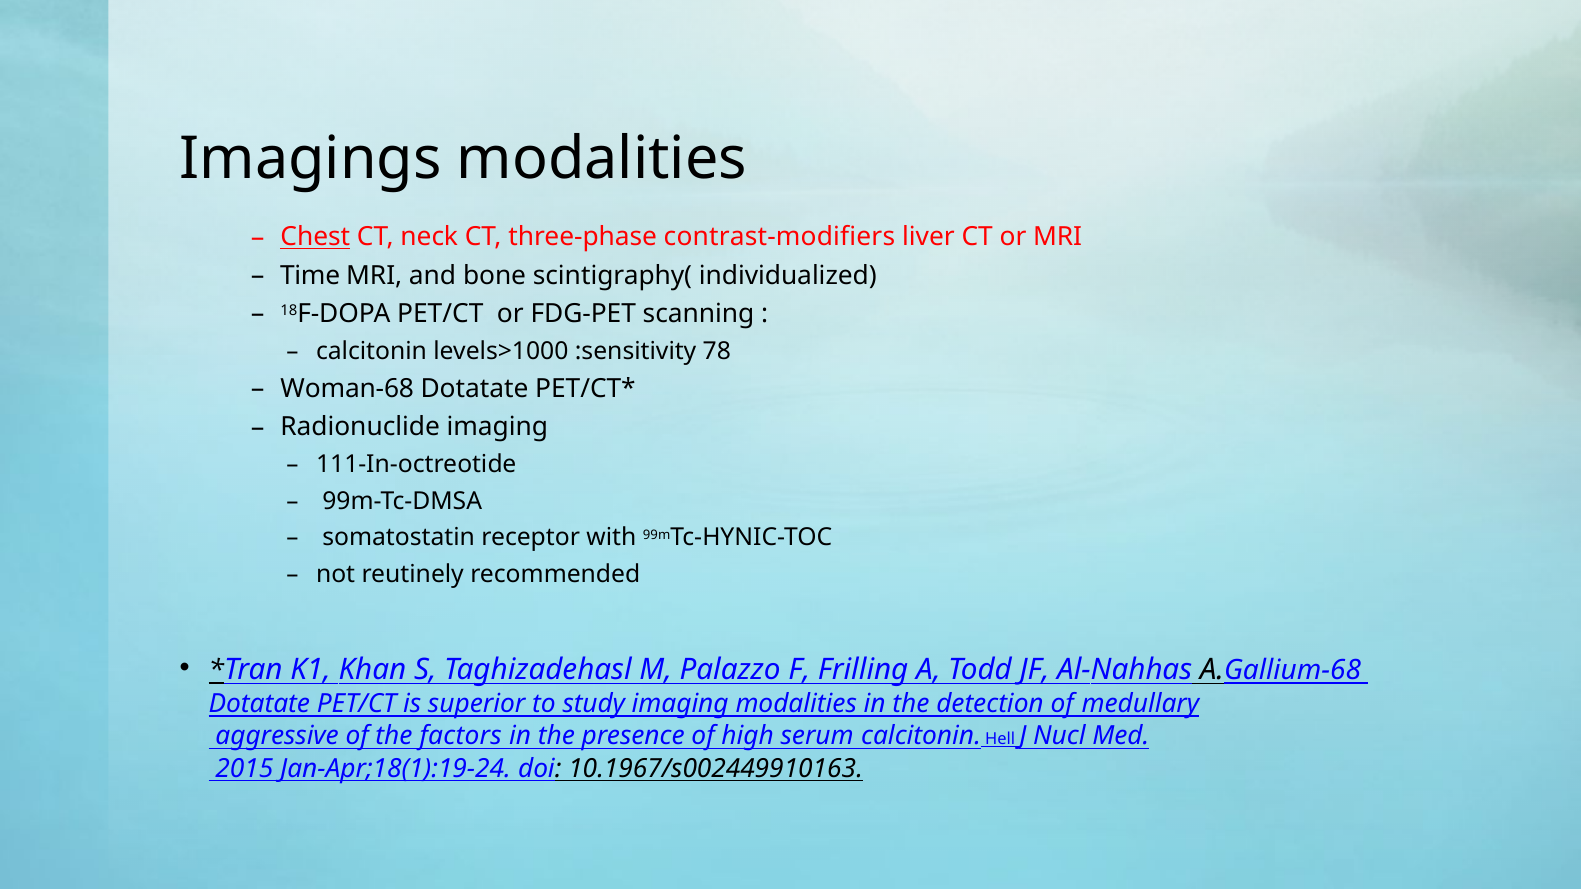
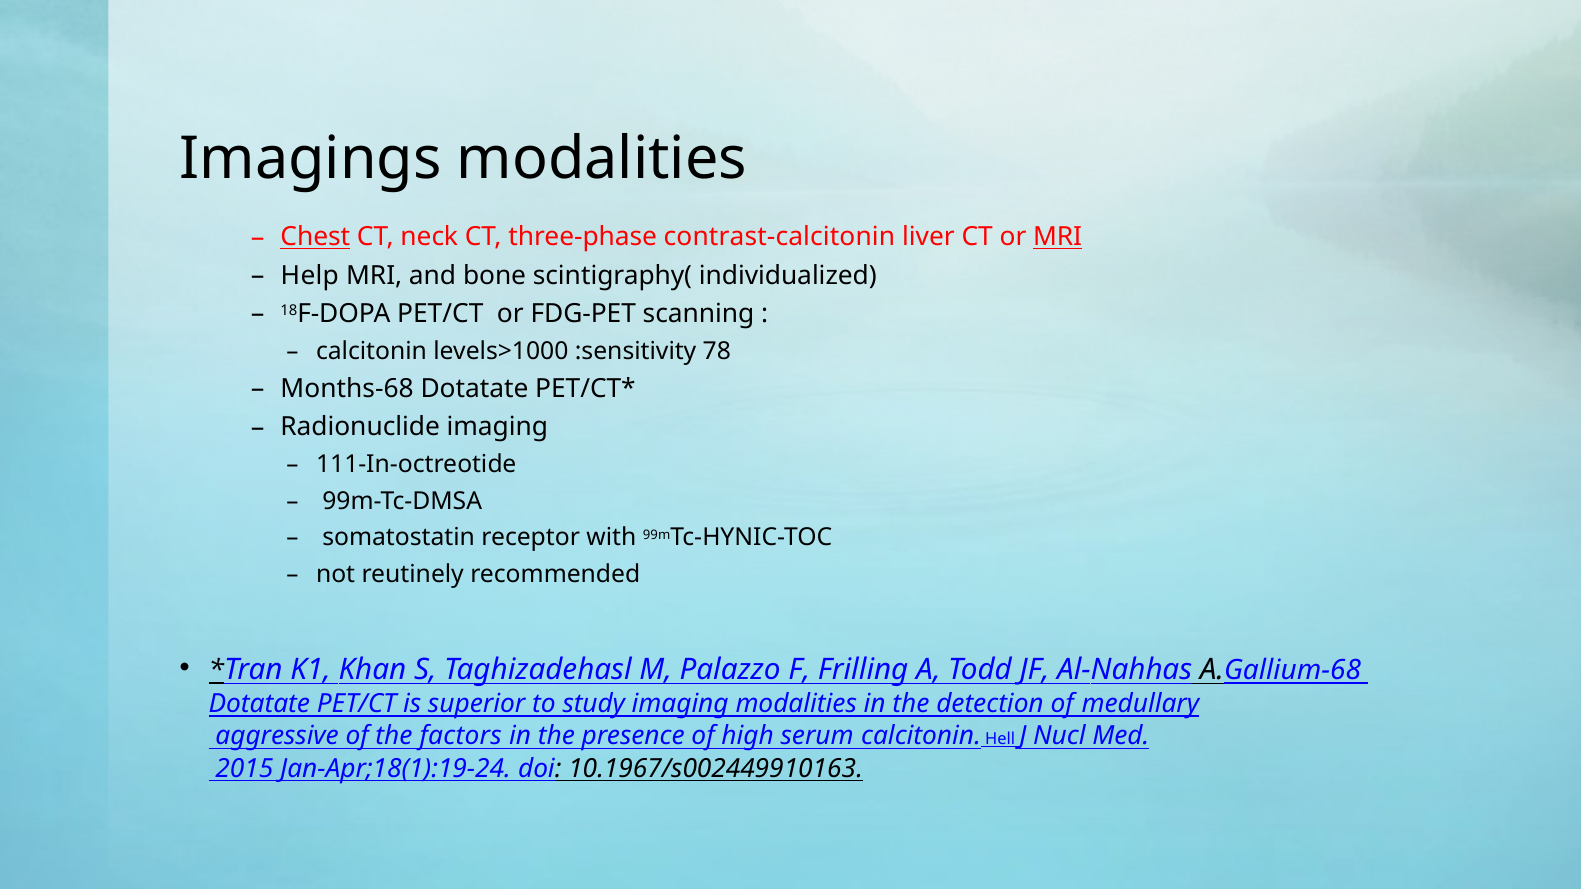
contrast-modifiers: contrast-modifiers -> contrast-calcitonin (779, 237)
MRI underline: none -> present (1058, 237)
Time: Time -> Help (310, 276)
Woman-68: Woman-68 -> Months-68 (347, 389)
